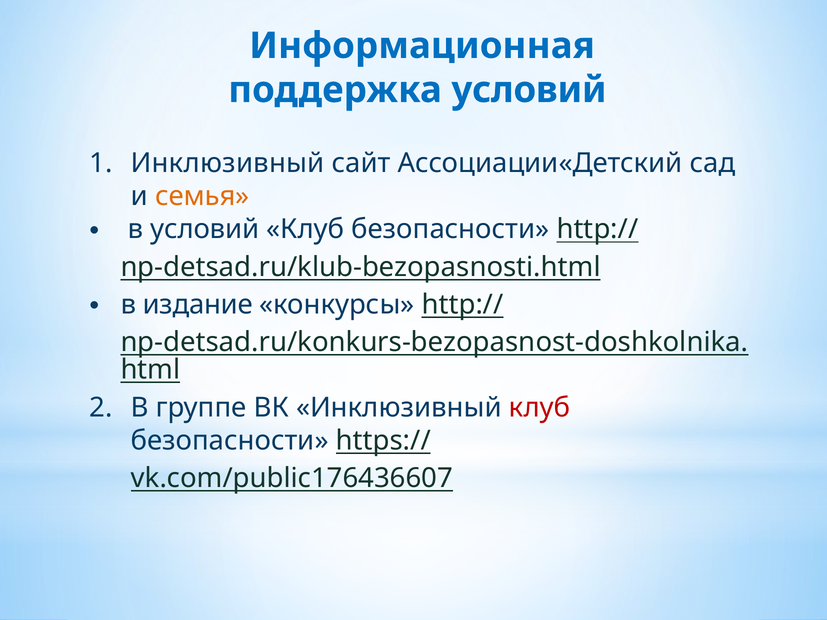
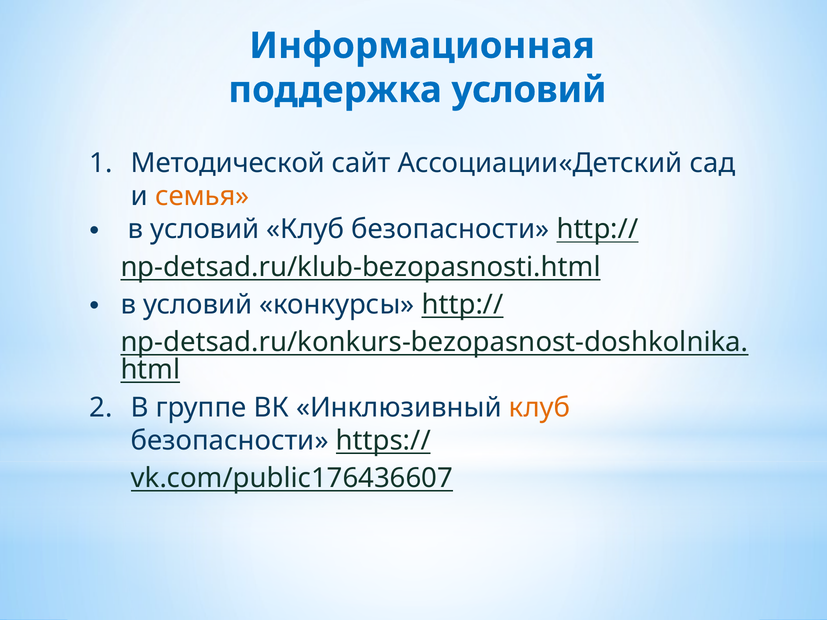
Инклюзивный: Инклюзивный -> Методической (228, 163)
издание: издание -> условий (198, 305)
клуб colour: red -> orange (540, 408)
